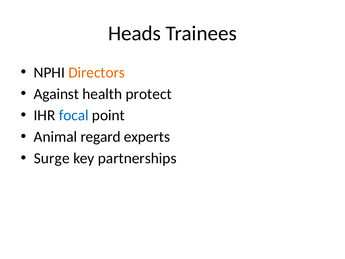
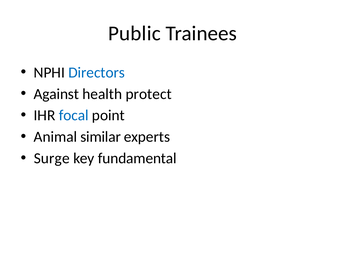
Heads: Heads -> Public (134, 33)
Directors colour: orange -> blue (97, 72)
regard: regard -> similar (101, 137)
partnerships: partnerships -> fundamental (137, 158)
